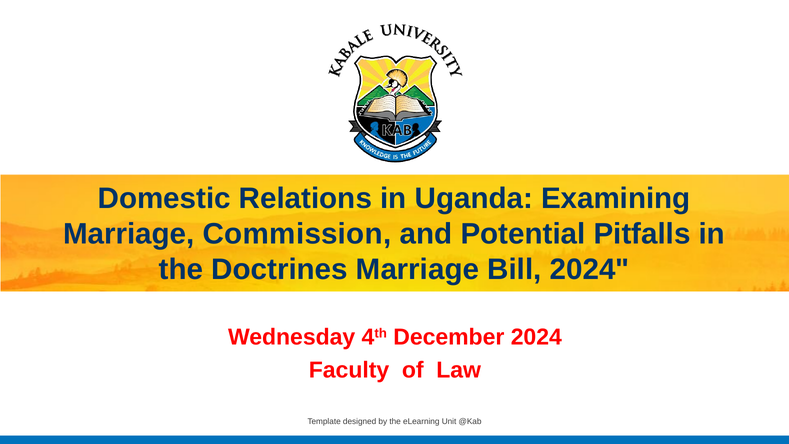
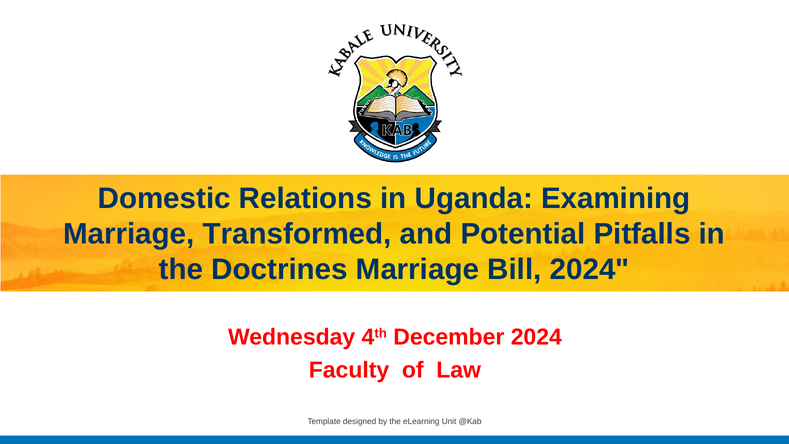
Commission: Commission -> Transformed (297, 234)
